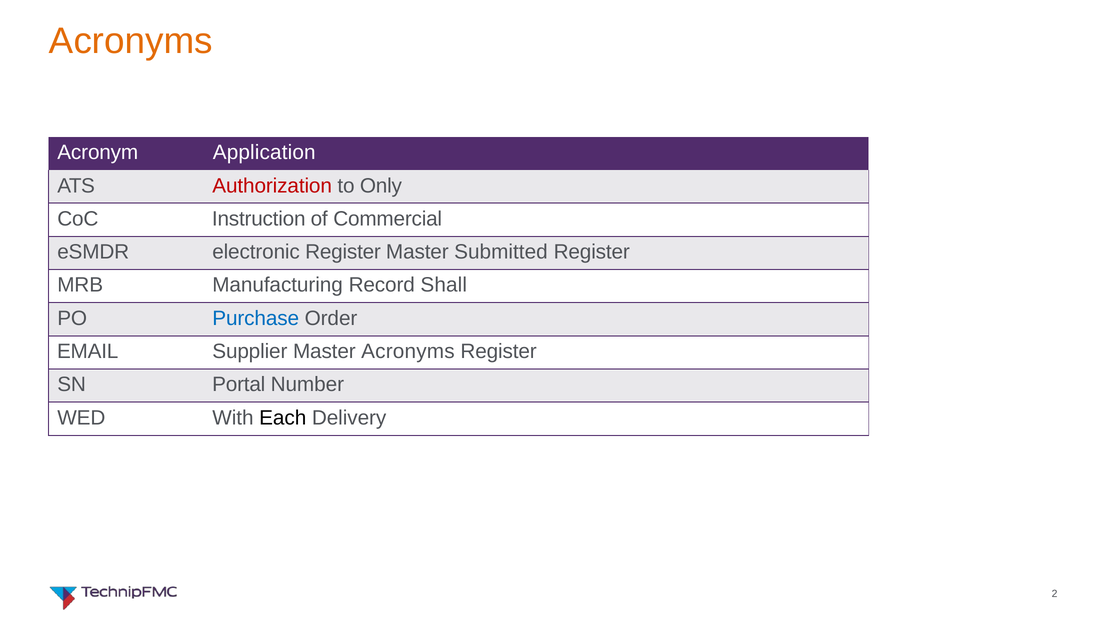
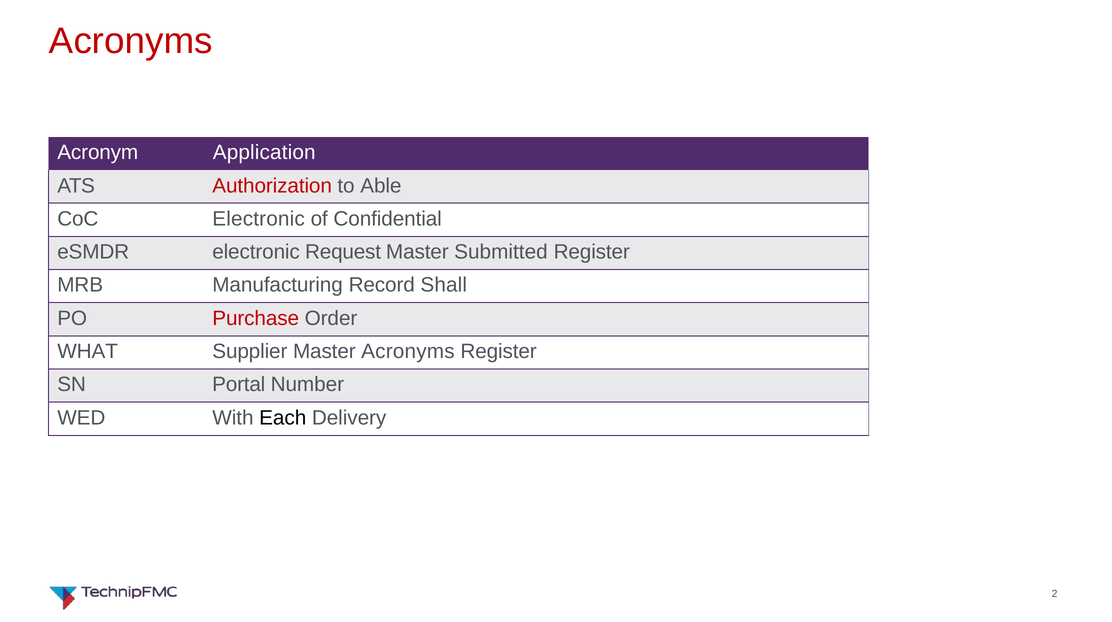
Acronyms colour: orange -> red (131, 41)
Only: Only -> Able (381, 186)
CoC Instruction: Instruction -> Electronic (259, 219)
Commercial: Commercial -> Confidential (388, 219)
electronic Register: Register -> Request (343, 252)
Purchase colour: blue -> red (256, 318)
EMAIL: EMAIL -> WHAT (88, 352)
